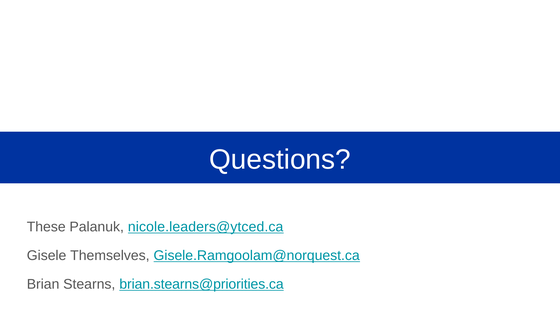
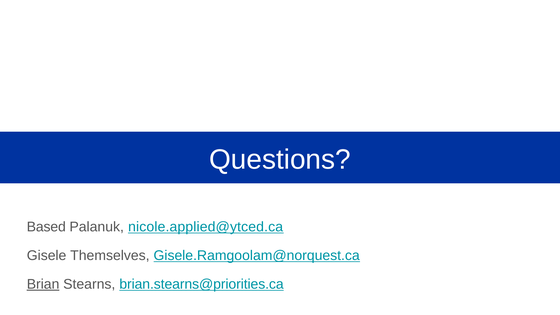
These: These -> Based (46, 227)
nicole.leaders@ytced.ca: nicole.leaders@ytced.ca -> nicole.applied@ytced.ca (206, 227)
Brian underline: none -> present (43, 284)
